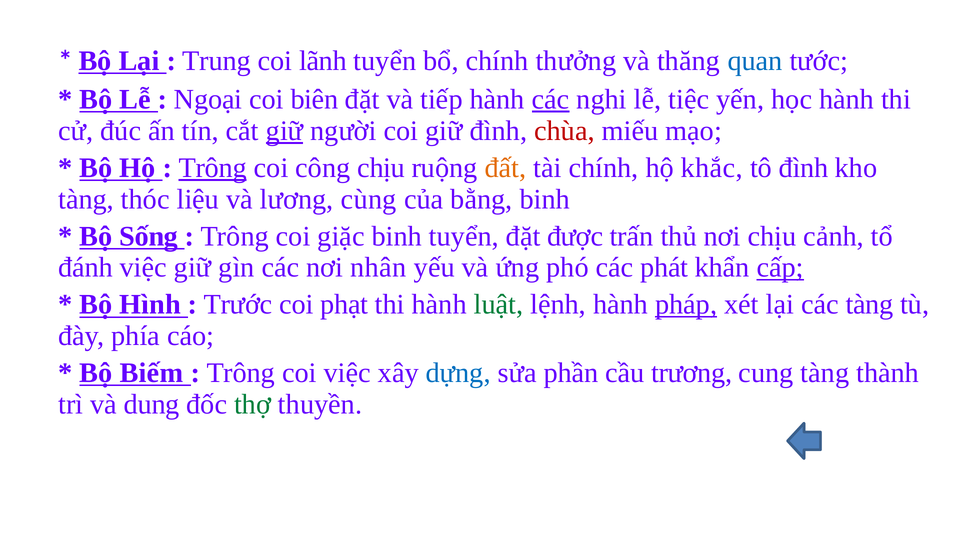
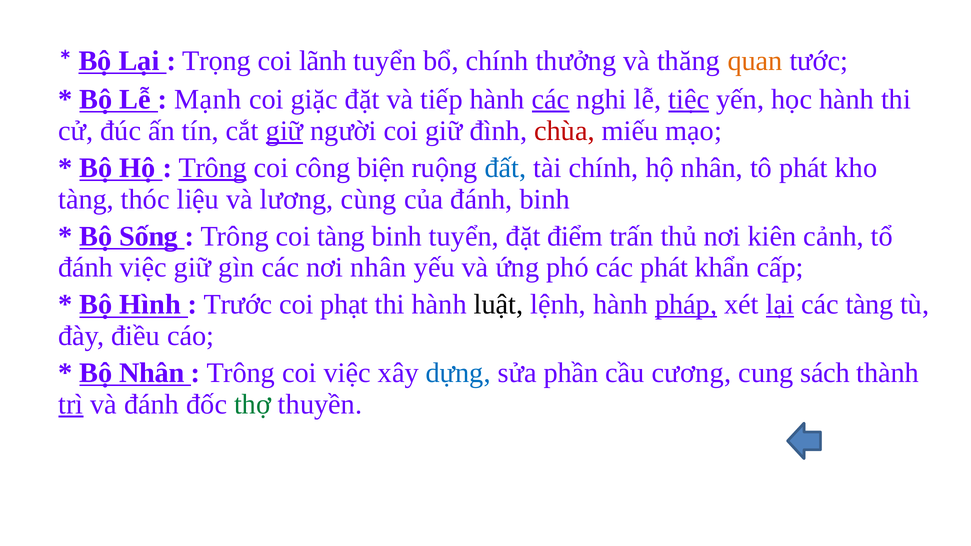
Trung: Trung -> Trọng (217, 61)
quan colour: blue -> orange (755, 61)
Ngoại: Ngoại -> Mạnh (208, 99)
biên: biên -> giặc (314, 99)
tiệc underline: none -> present (689, 99)
công chịu: chịu -> biện (381, 168)
đất colour: orange -> blue (505, 168)
hộ khắc: khắc -> nhân (712, 168)
tô đình: đình -> phát (803, 168)
của bằng: bằng -> đánh (481, 199)
coi giặc: giặc -> tàng (341, 236)
được: được -> điểm (575, 236)
nơi chịu: chịu -> kiên (772, 236)
cấp underline: present -> none (780, 268)
luật colour: green -> black (499, 305)
lại underline: none -> present (780, 305)
phía: phía -> điều (136, 336)
Bộ Biếm: Biếm -> Nhân (152, 373)
trương: trương -> cương (691, 373)
cung tàng: tàng -> sách (825, 373)
trì underline: none -> present (71, 405)
và dung: dung -> đánh (152, 405)
